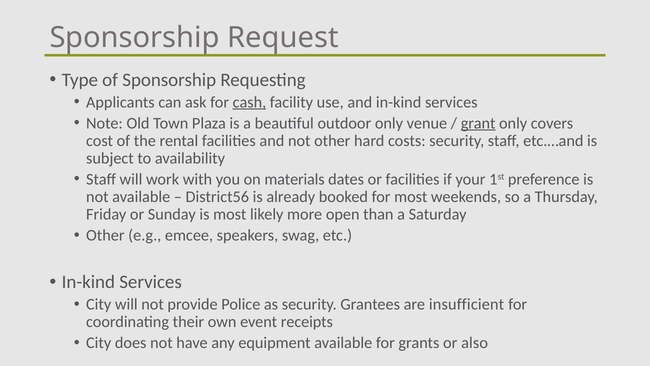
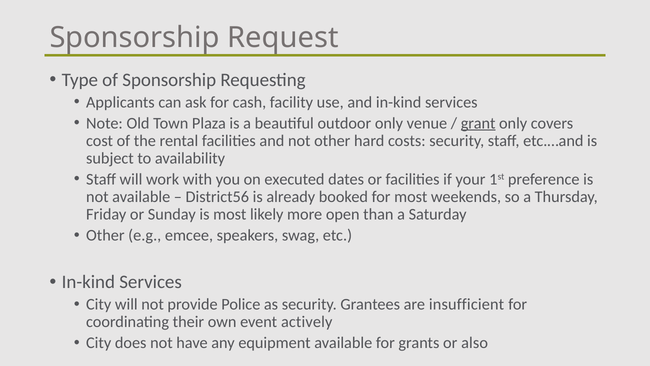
cash underline: present -> none (249, 102)
materials: materials -> executed (295, 179)
receipts: receipts -> actively (307, 322)
